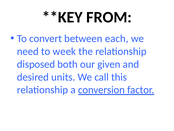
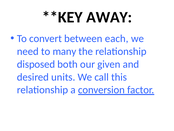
FROM: FROM -> AWAY (109, 17)
week: week -> many (64, 51)
